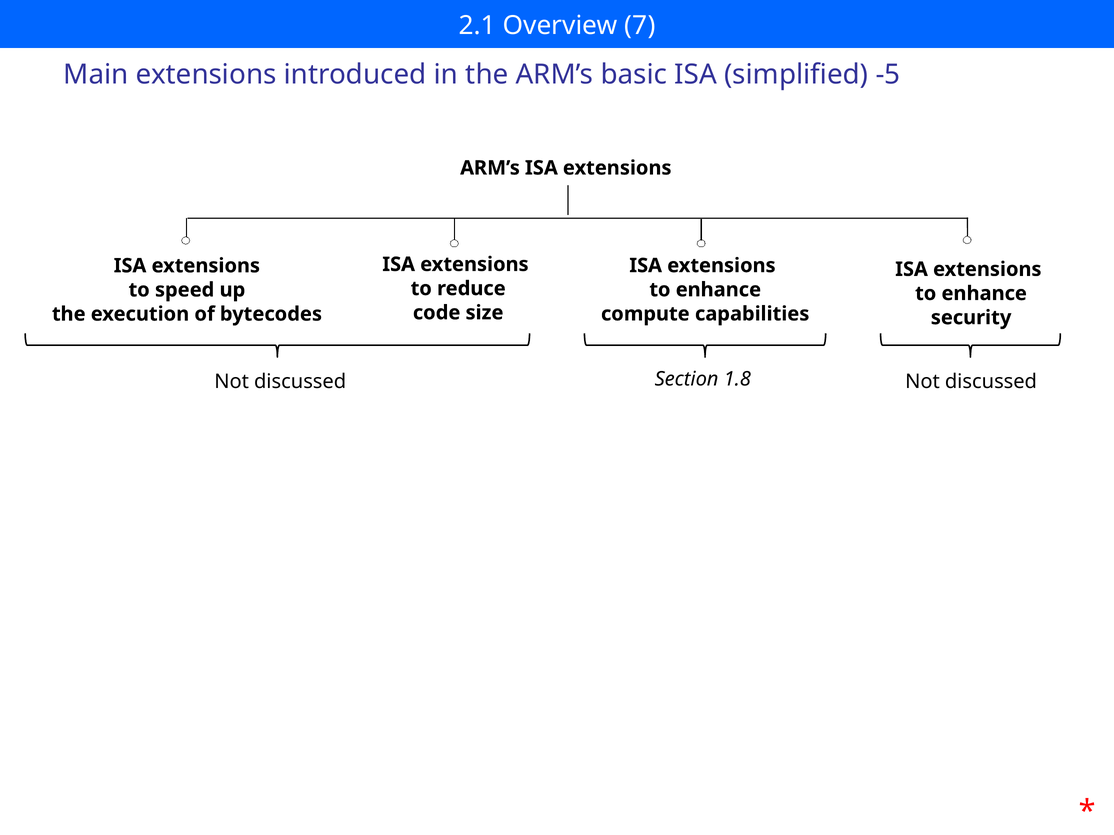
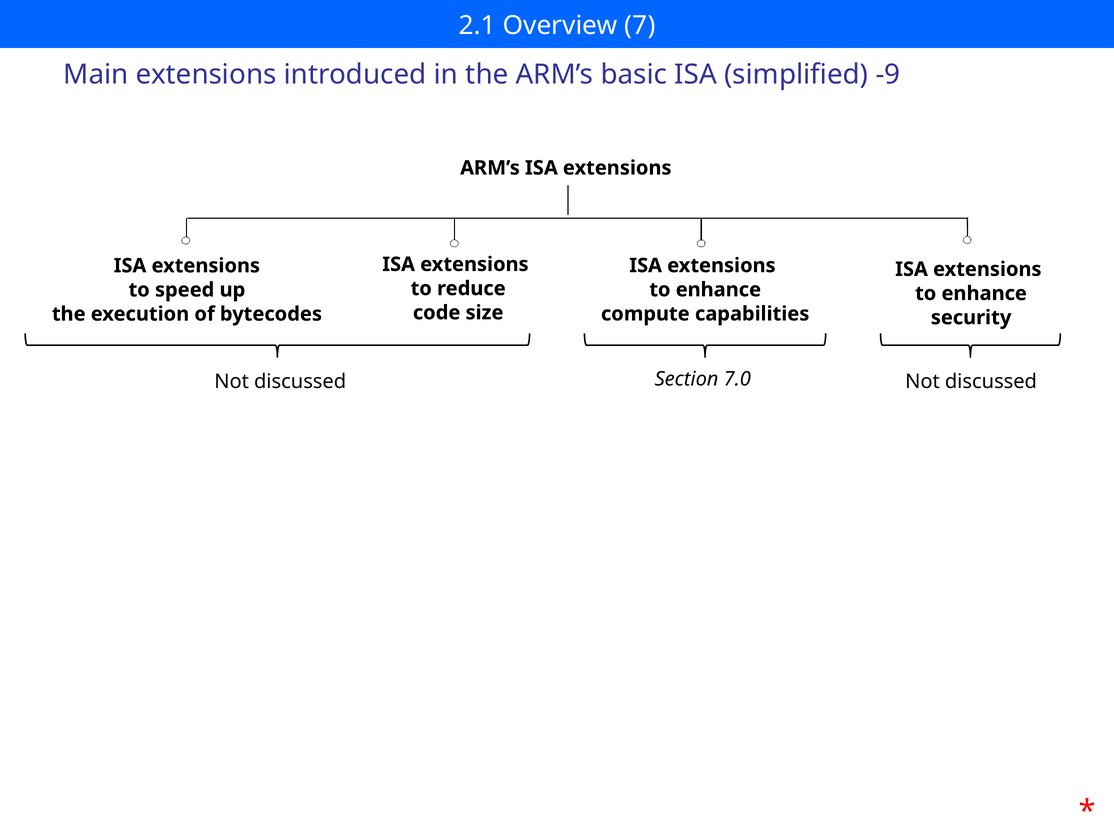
-5: -5 -> -9 (888, 74)
1.8: 1.8 -> 7.0 (737, 379)
